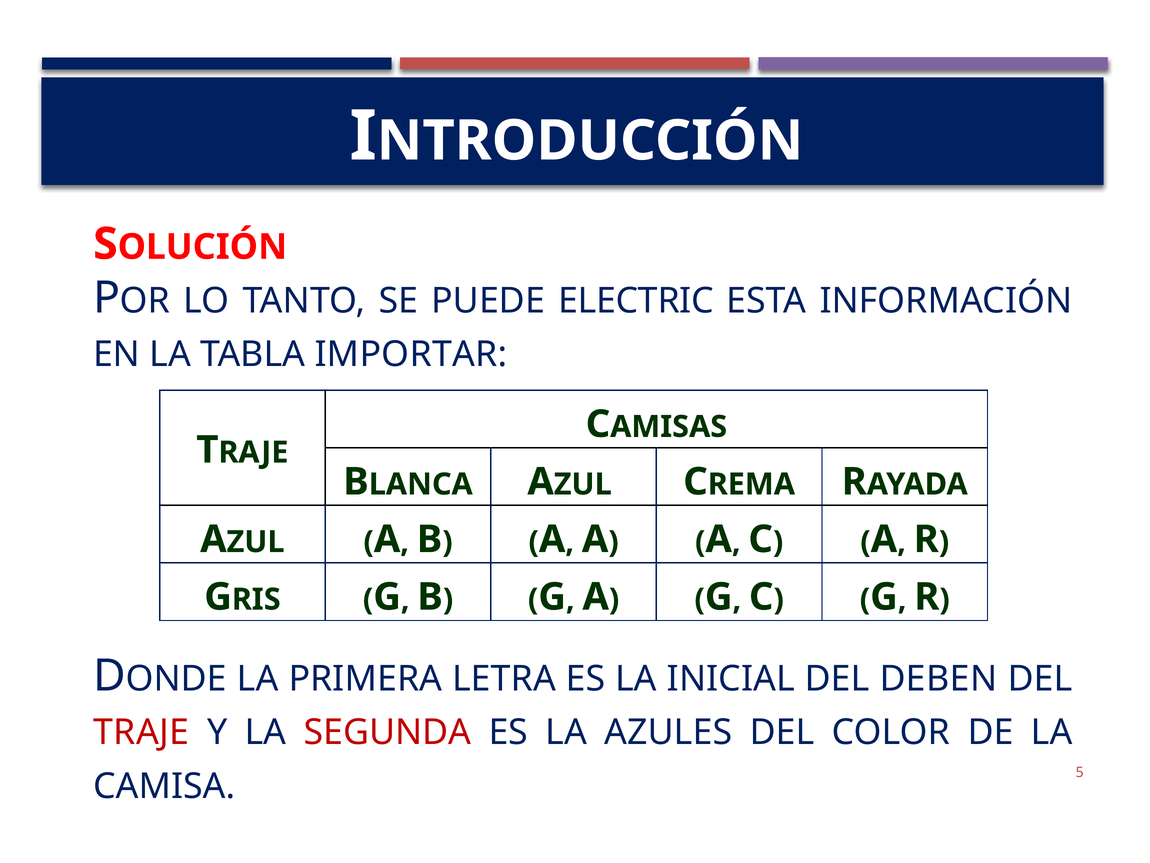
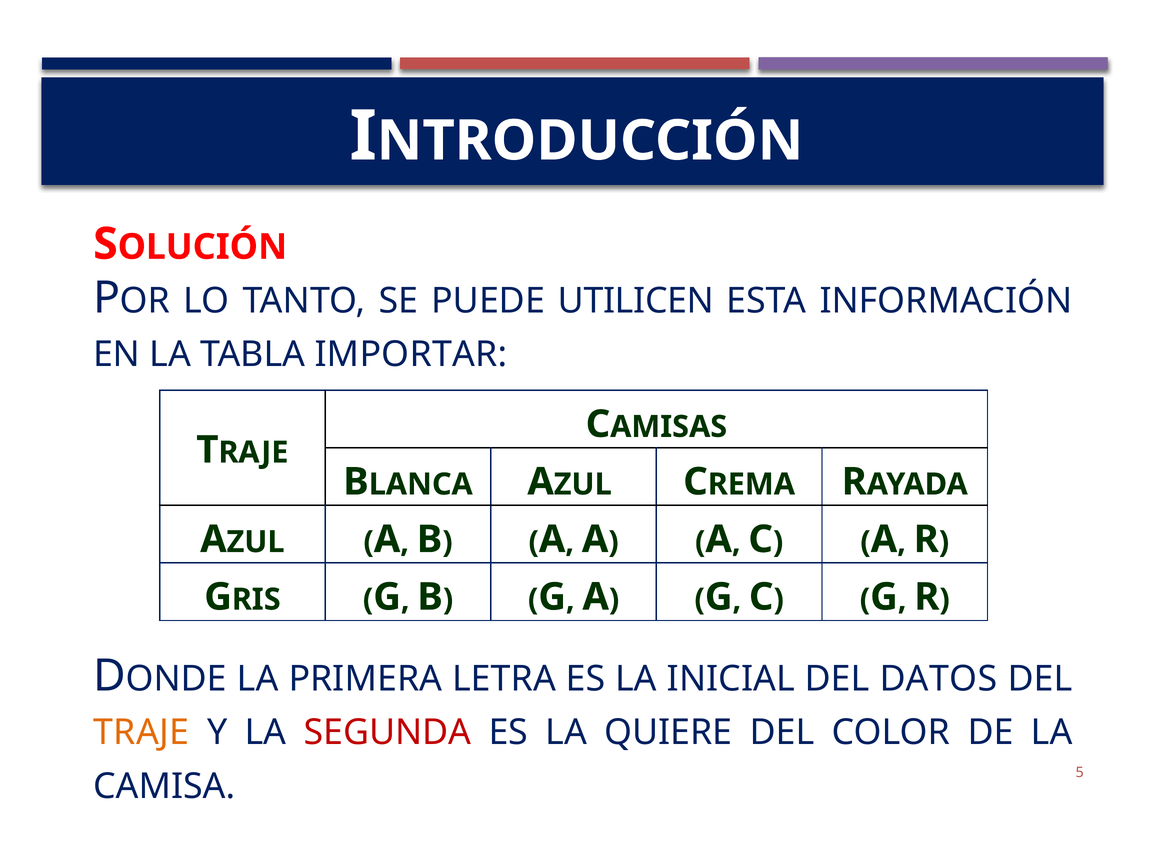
ELECTRIC: ELECTRIC -> UTILICEN (636, 301)
DEBEN: DEBEN -> DATOS (938, 678)
TRAJE colour: red -> orange (141, 732)
AZULES: AZULES -> QUIERE (668, 732)
